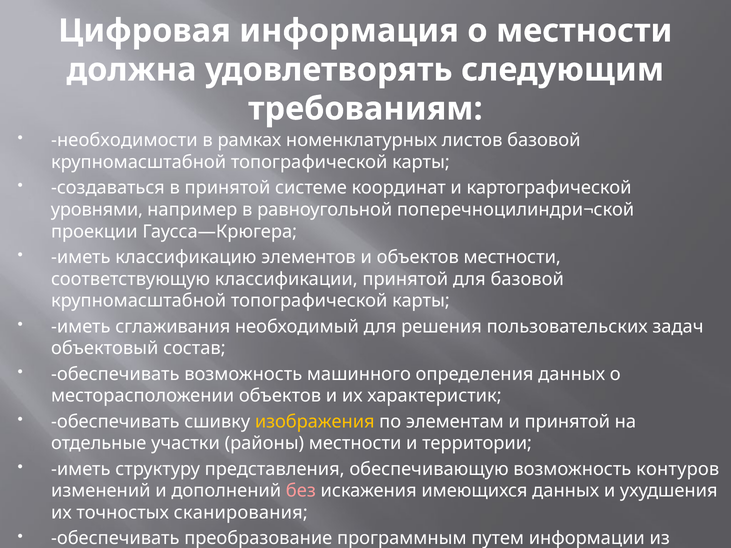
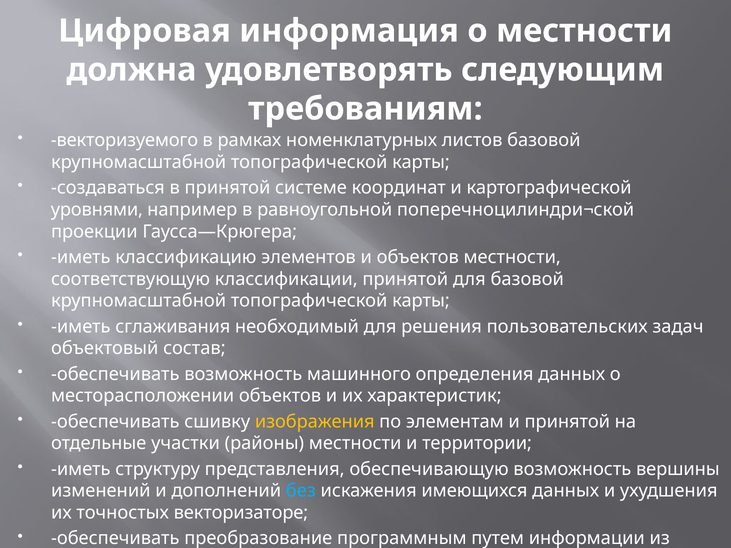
необходимости: необходимости -> векторизуемого (125, 140)
контуров: контуров -> вершины (678, 469)
без colour: pink -> light blue (301, 491)
сканирования: сканирования -> векторизаторе (241, 513)
